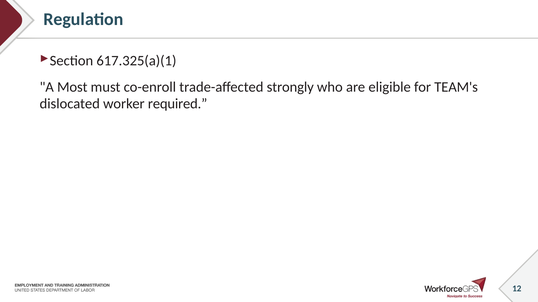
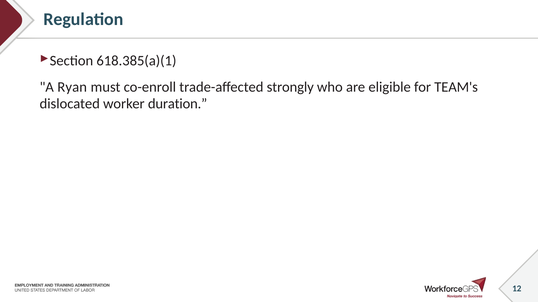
617.325(a)(1: 617.325(a)(1 -> 618.385(a)(1 (136, 61)
Most: Most -> Ryan (72, 87)
required: required -> duration (178, 104)
